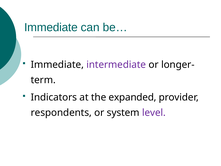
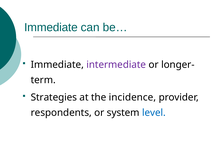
Indicators: Indicators -> Strategies (54, 97)
expanded: expanded -> incidence (132, 97)
level colour: purple -> blue (154, 113)
